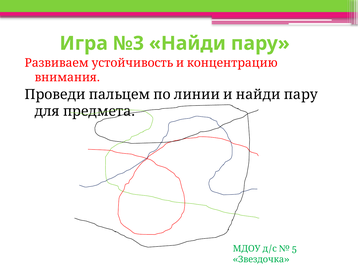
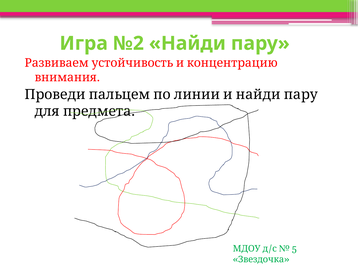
№3: №3 -> №2 (128, 43)
